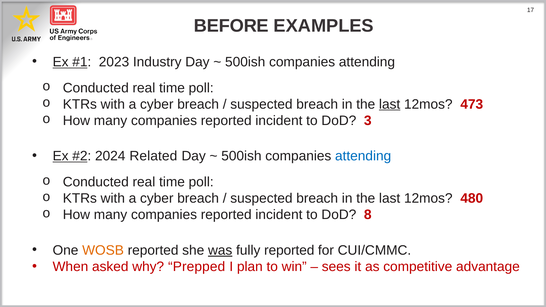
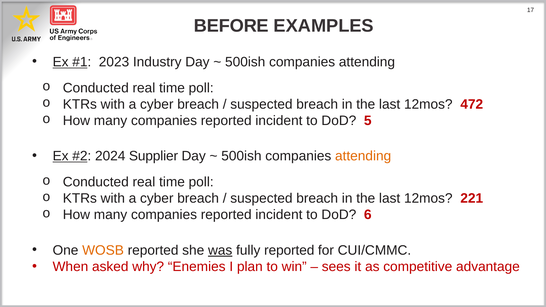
last underline: present -> none (390, 104)
473: 473 -> 472 (472, 104)
3: 3 -> 5 (368, 121)
Related: Related -> Supplier (154, 156)
attending colour: blue -> orange (363, 156)
480: 480 -> 221 (472, 198)
8: 8 -> 6 (368, 215)
Prepped: Prepped -> Enemies (197, 267)
